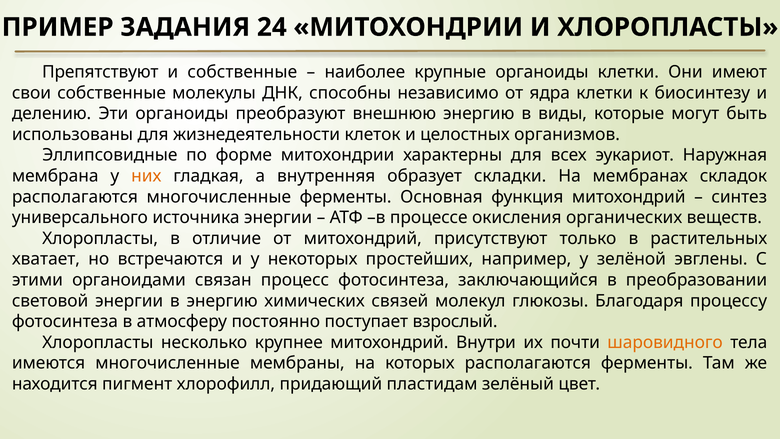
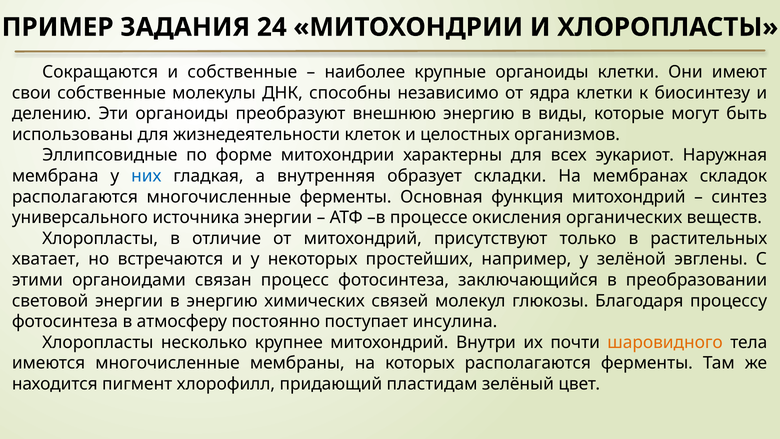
Препятствуют: Препятствуют -> Сокращаются (100, 72)
них colour: orange -> blue (146, 176)
взрослый: взрослый -> инсулина (455, 321)
